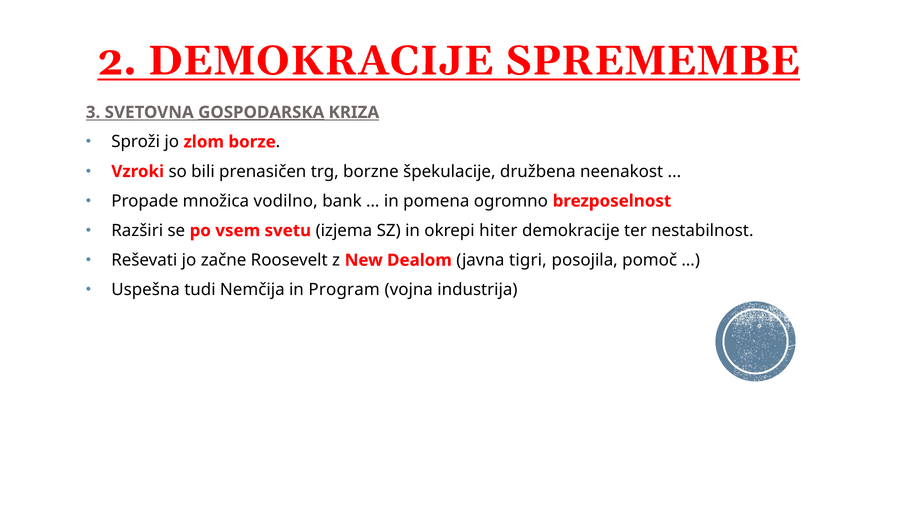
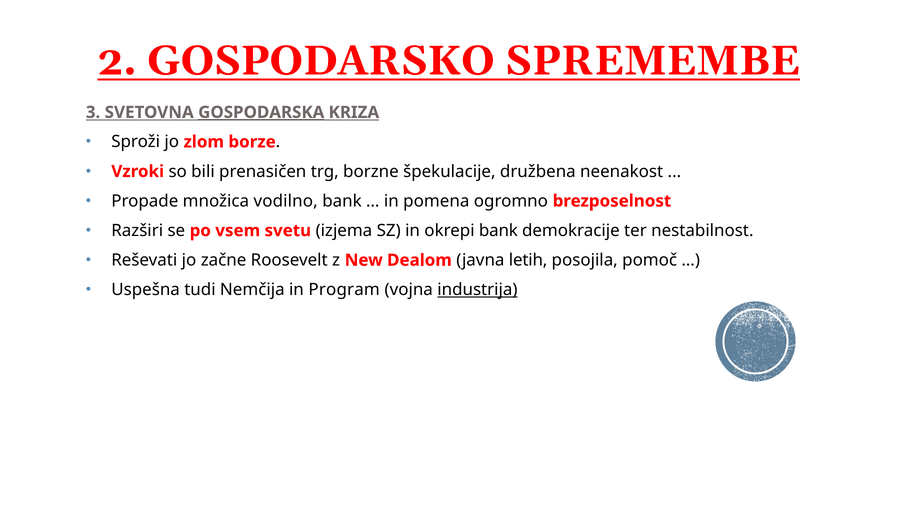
2 DEMOKRACIJE: DEMOKRACIJE -> GOSPODARSKO (321, 61)
okrepi hiter: hiter -> bank (498, 231)
tigri: tigri -> letih (528, 260)
industrija underline: none -> present (477, 290)
